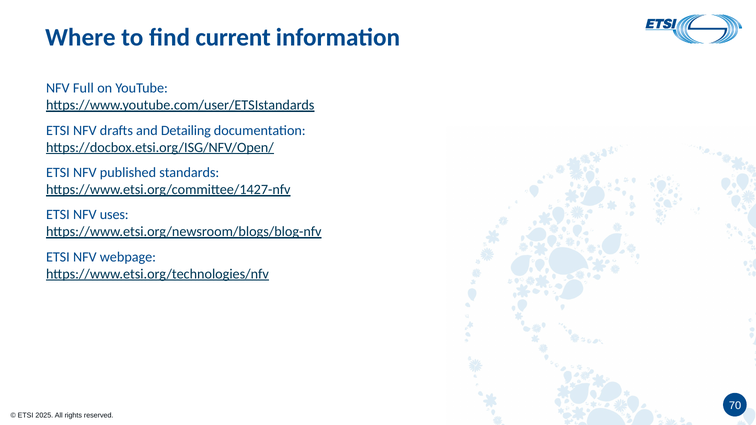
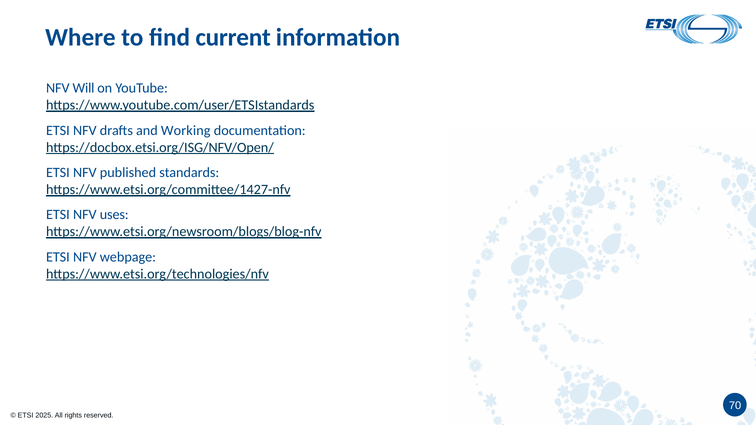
Full: Full -> Will (84, 88)
Detailing: Detailing -> Working (186, 130)
